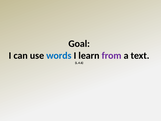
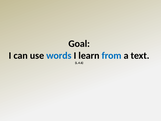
from colour: purple -> blue (112, 55)
